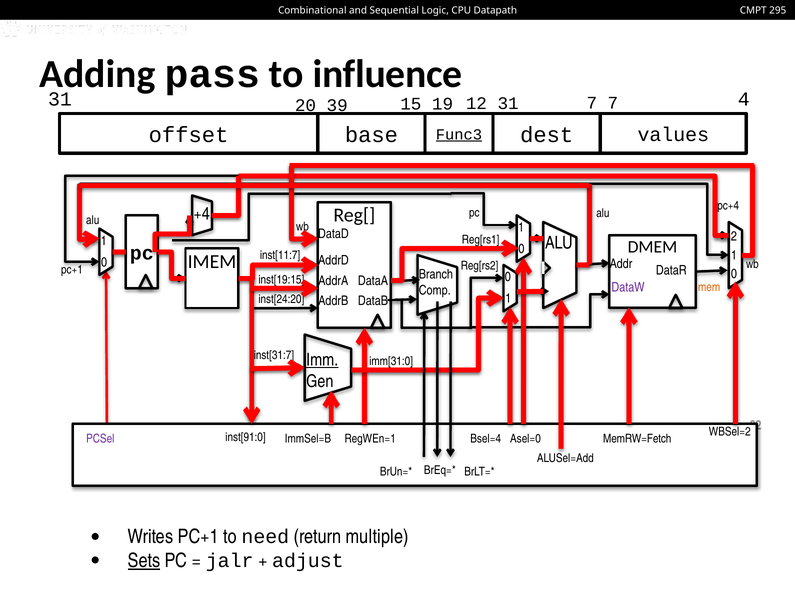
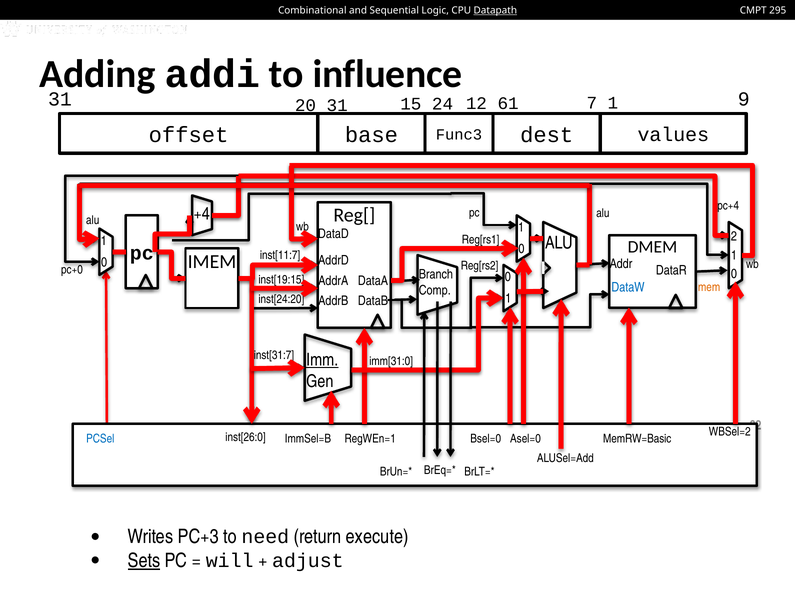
Datapath underline: none -> present (495, 10)
pass: pass -> addi (212, 74)
4: 4 -> 9 (744, 99)
7 7: 7 -> 1 (613, 103)
12 31: 31 -> 61 (508, 103)
19: 19 -> 24 (443, 104)
20 39: 39 -> 31 (337, 106)
Func3 underline: present -> none (459, 134)
pc+1: pc+1 -> pc+0 (72, 270)
DataW colour: purple -> blue (628, 288)
inst[91:0: inst[91:0 -> inst[26:0 (245, 437)
PCSel colour: purple -> blue (100, 439)
Bsel=4: Bsel=4 -> Bsel=0 (486, 439)
MemRW=Fetch: MemRW=Fetch -> MemRW=Basic (637, 439)
Writes PC+1: PC+1 -> PC+3 (198, 537)
multiple: multiple -> execute (377, 537)
jalr: jalr -> will (230, 561)
